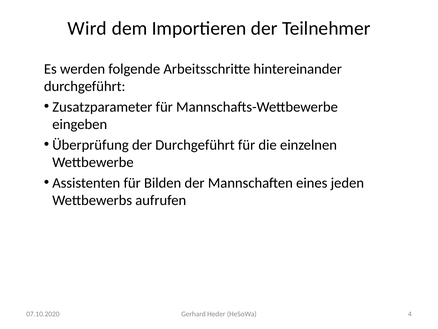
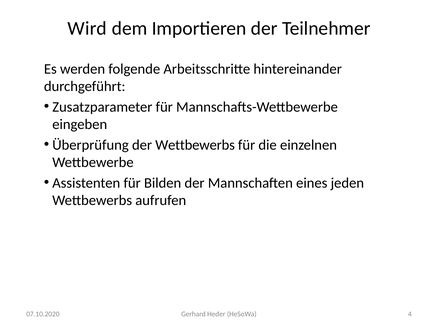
der Durchgeführt: Durchgeführt -> Wettbewerbs (195, 145)
